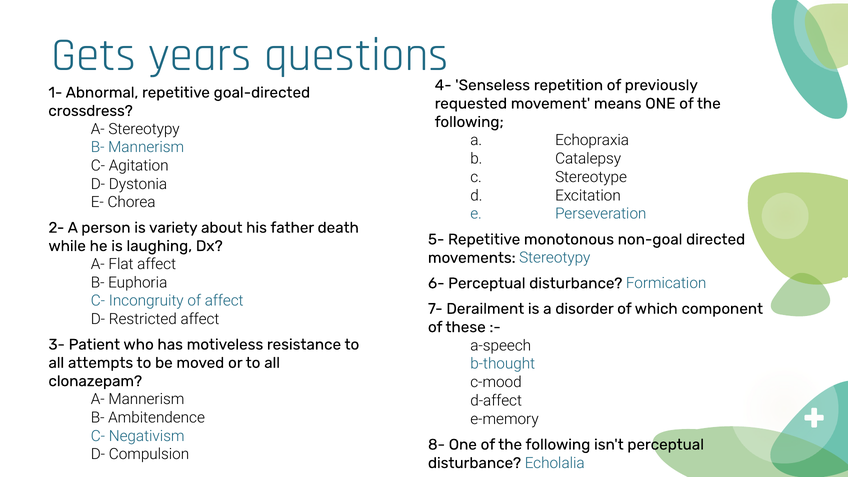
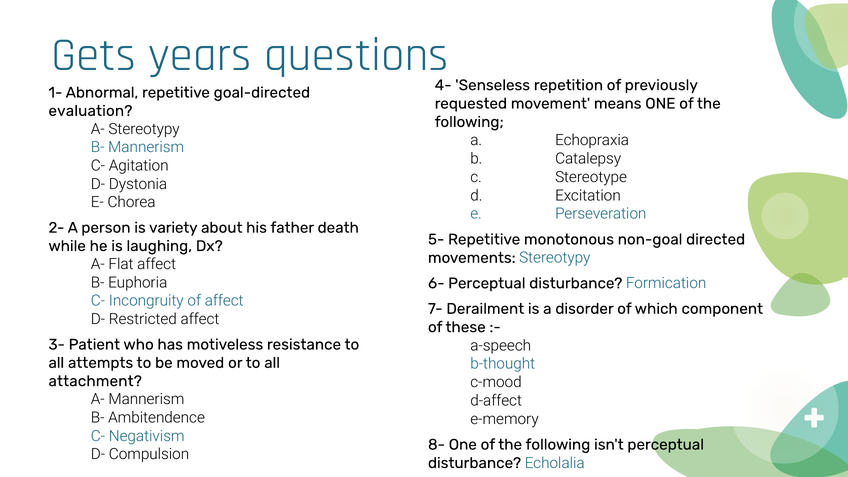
crossdress: crossdress -> evaluation (90, 111)
clonazepam: clonazepam -> attachment (95, 381)
